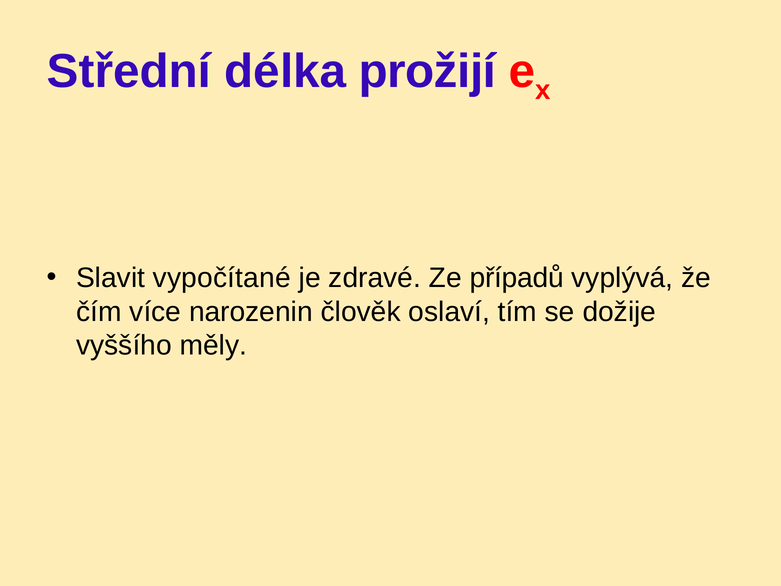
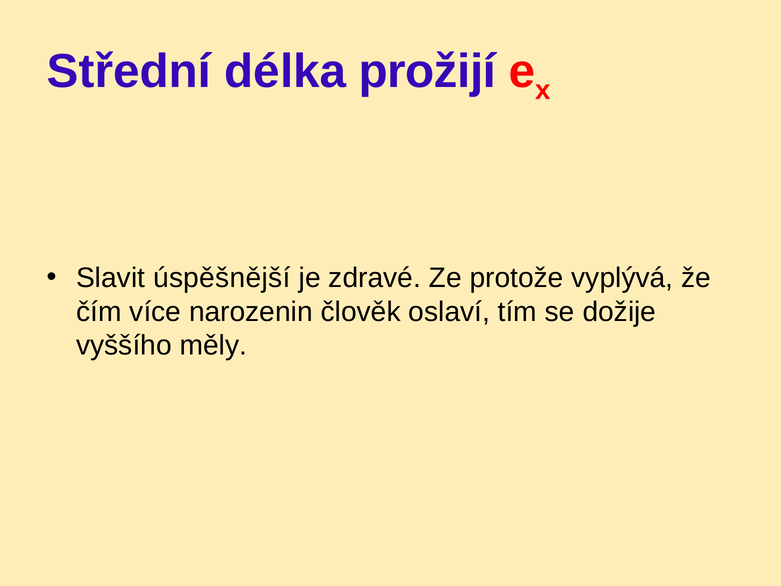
vypočítané: vypočítané -> úspěšnější (222, 278)
případů: případů -> protože (517, 278)
